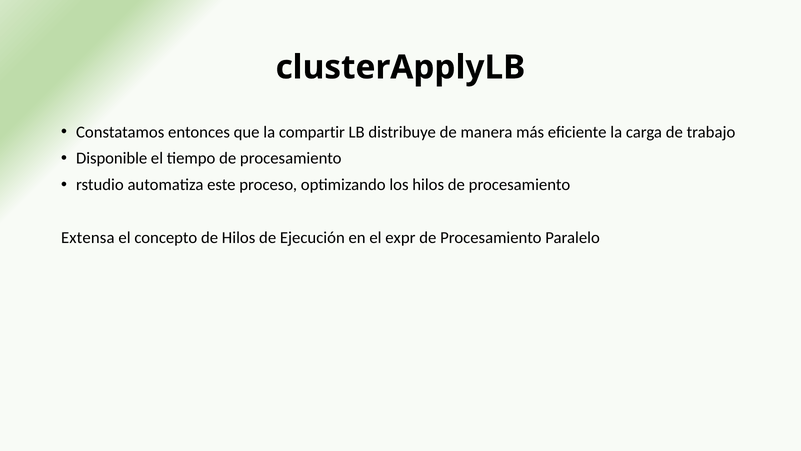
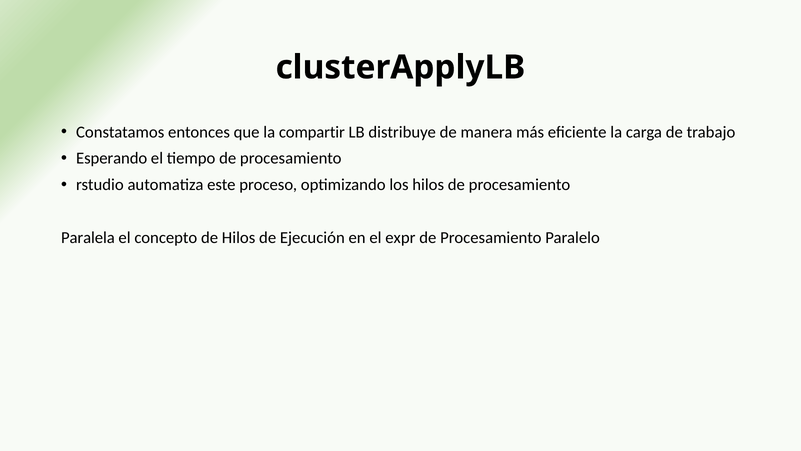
Disponible: Disponible -> Esperando (112, 158)
Extensa: Extensa -> Paralela (88, 237)
